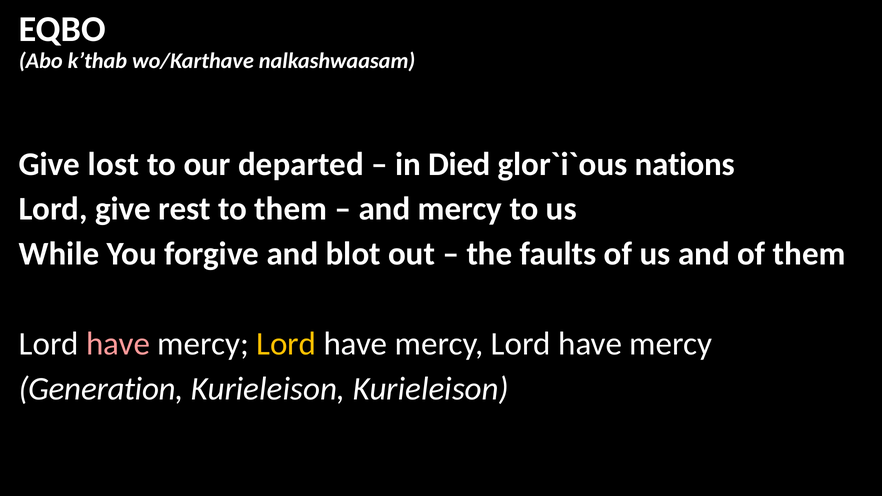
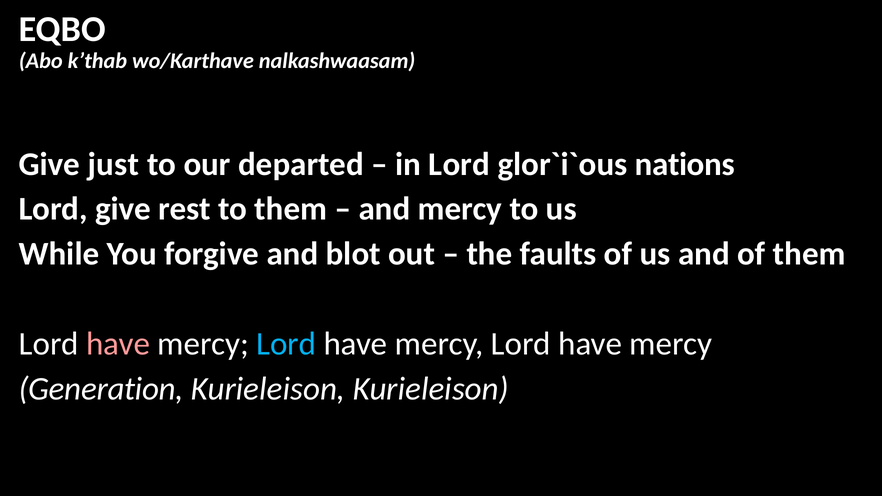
lost: lost -> just (113, 164)
in Died: Died -> Lord (459, 164)
Lord colour: yellow -> light blue (286, 344)
